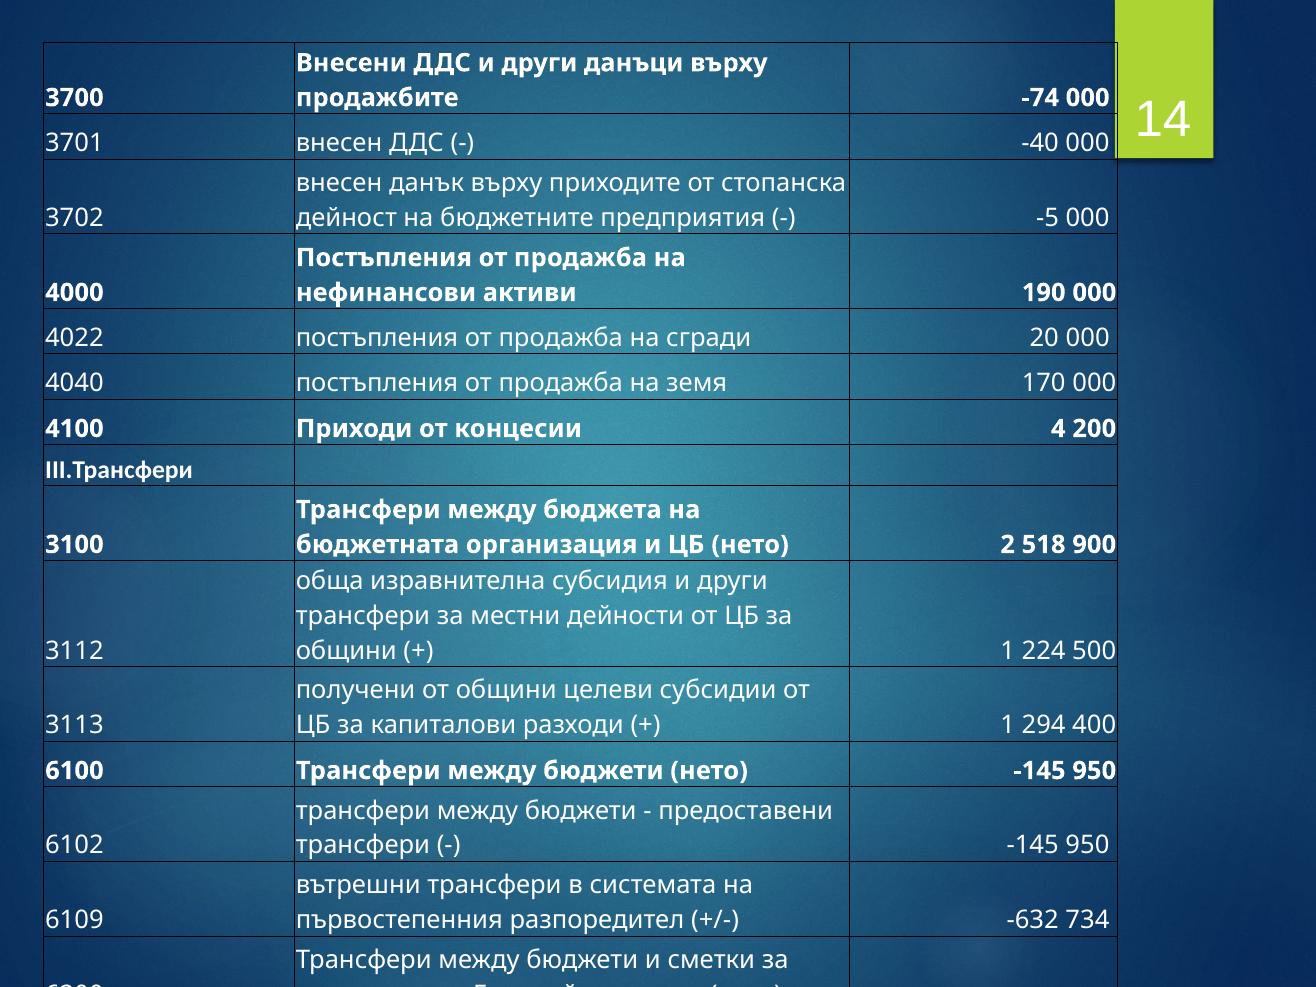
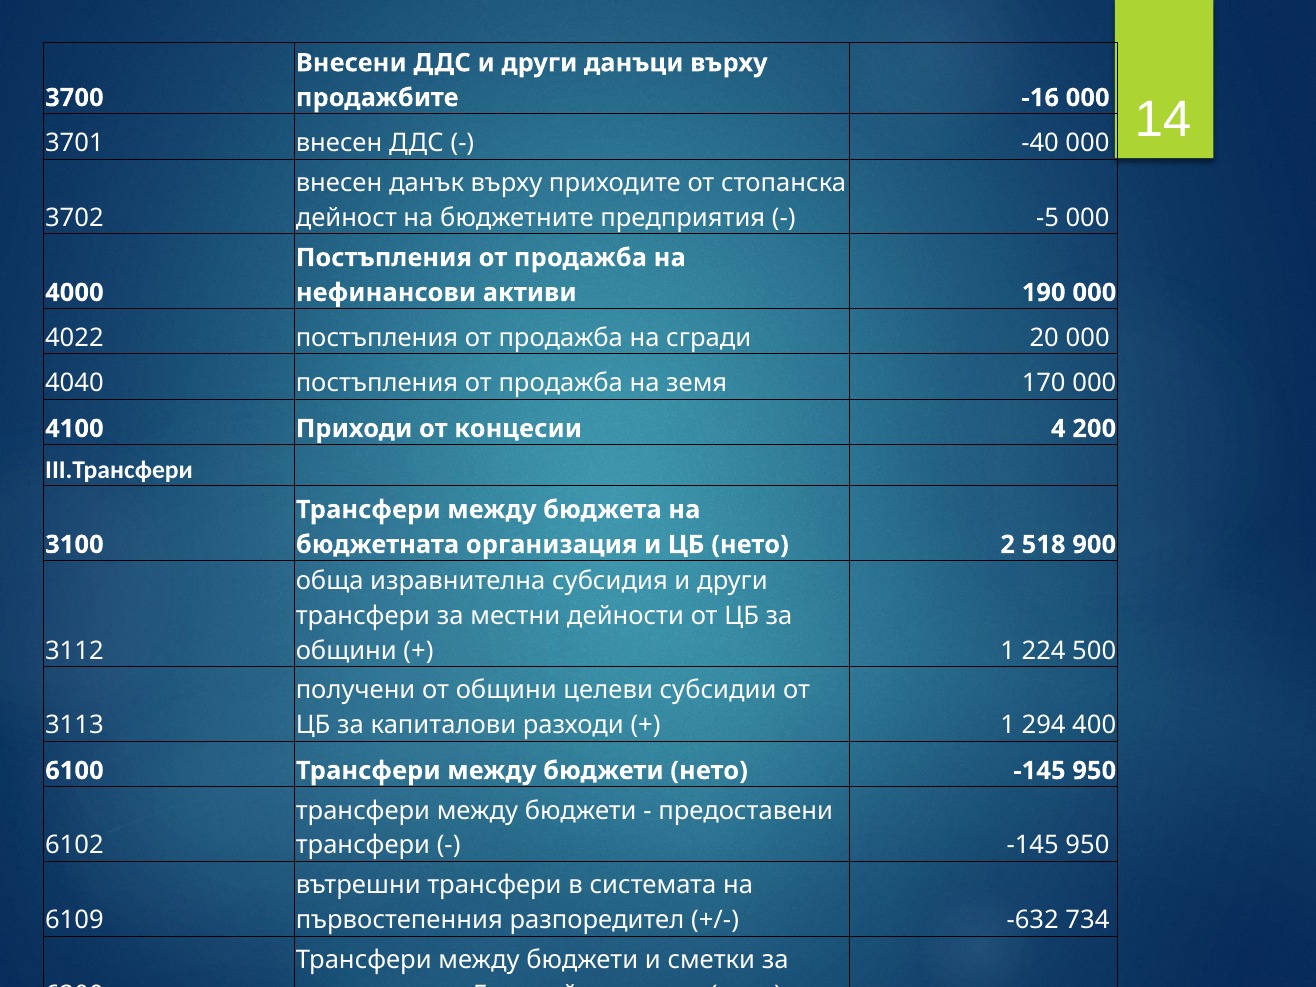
-74: -74 -> -16 (1040, 98)
